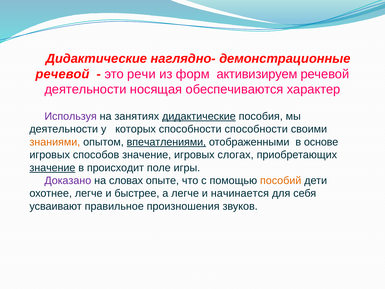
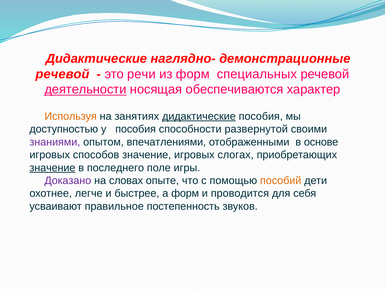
активизируем: активизируем -> специальных (257, 74)
деятельности underline: none -> present (85, 89)
Используя colour: purple -> orange (71, 116)
деятельности: деятельности -> доступностью (64, 129)
у которых: которых -> пособия (136, 129)
способности способности: способности -> развернутой (256, 129)
знаниями colour: orange -> purple (55, 142)
впечатлениями underline: present -> none (166, 142)
происходит: происходит -> последнего (115, 168)
а легче: легче -> форм (185, 193)
начинается: начинается -> проводится (240, 193)
произношения: произношения -> постепенность (183, 206)
